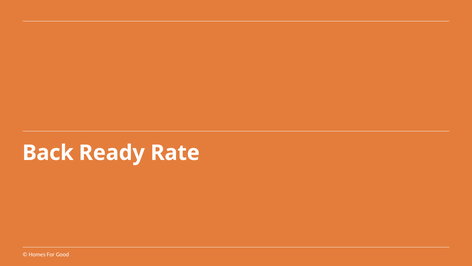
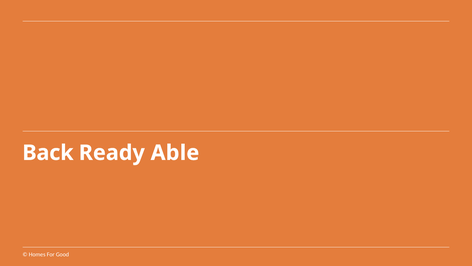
Rate: Rate -> Able (175, 153)
